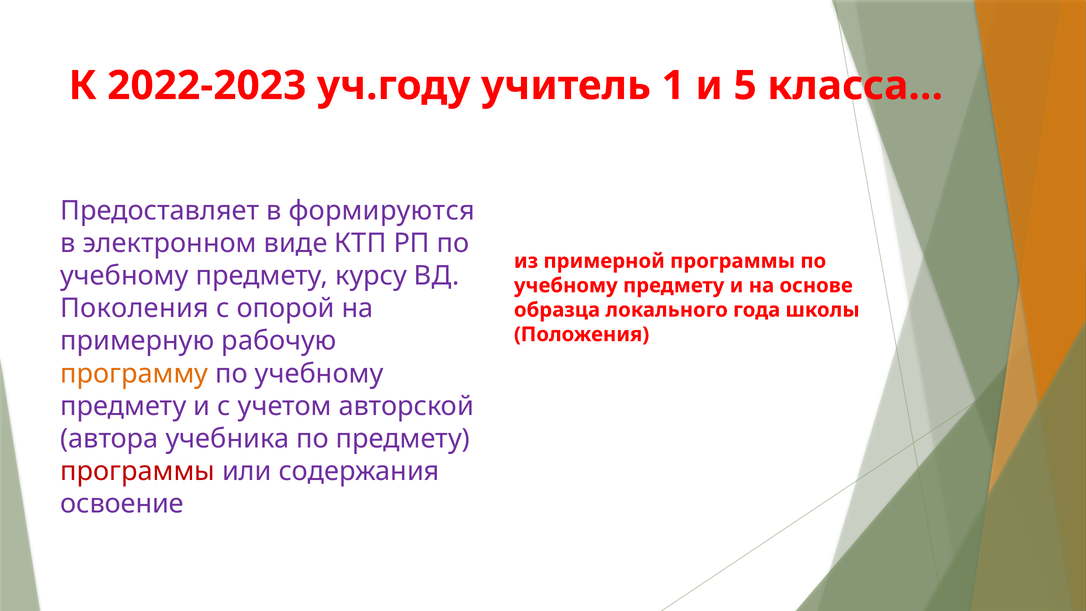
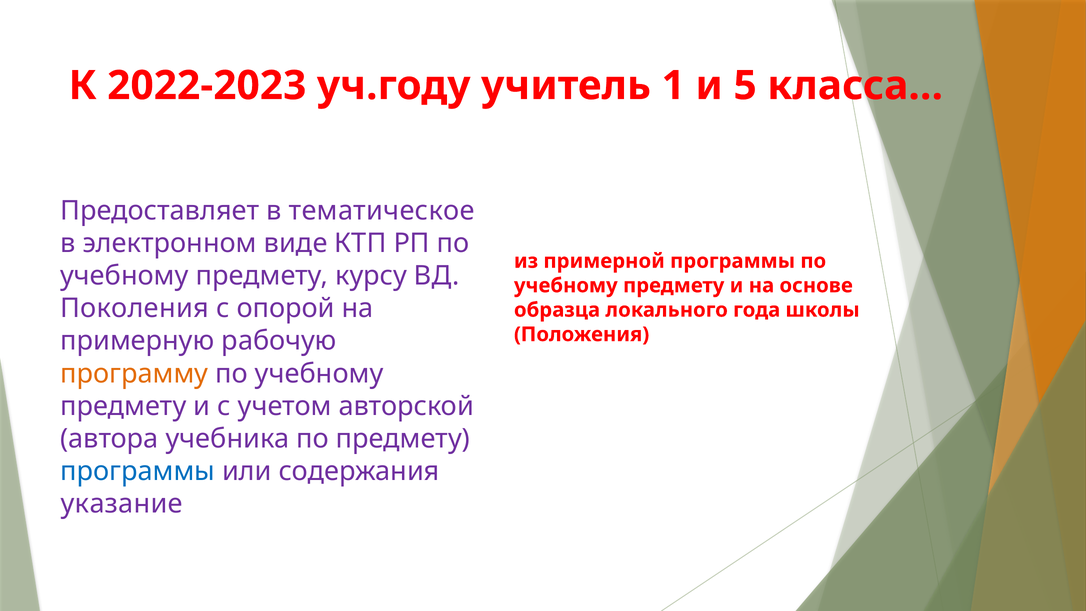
формируются: формируются -> тематическое (382, 211)
программы colour: red -> blue (138, 471)
освоение: освоение -> указание (122, 504)
